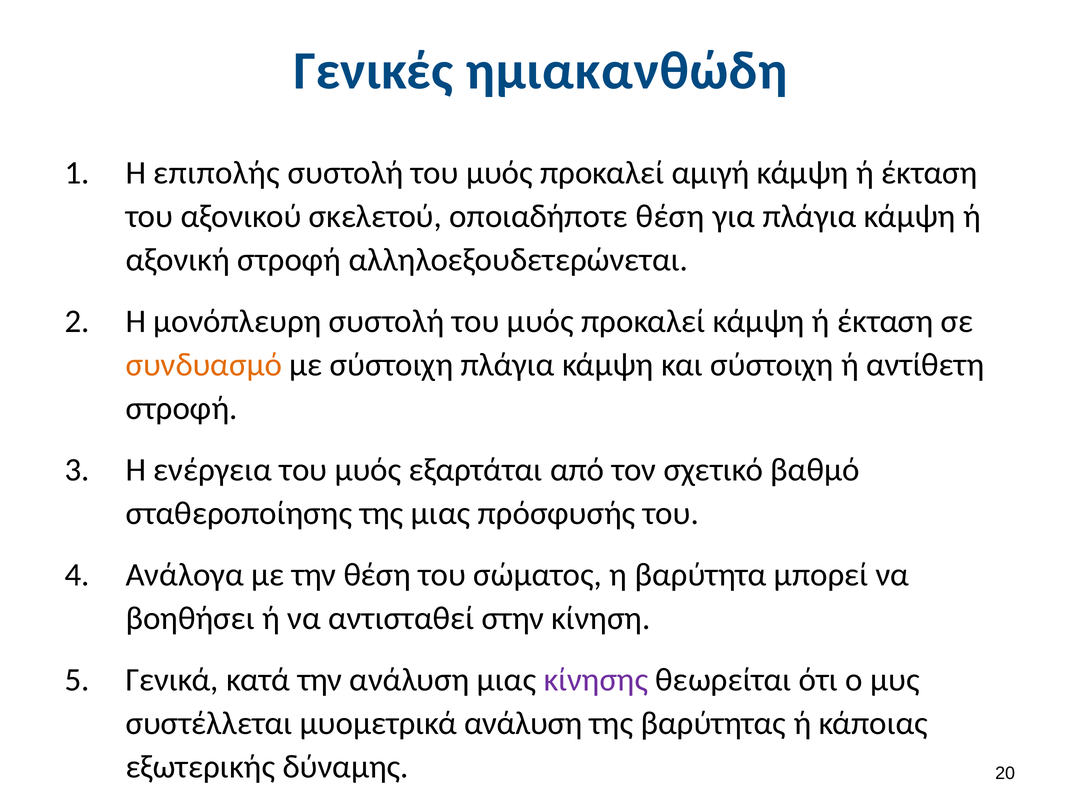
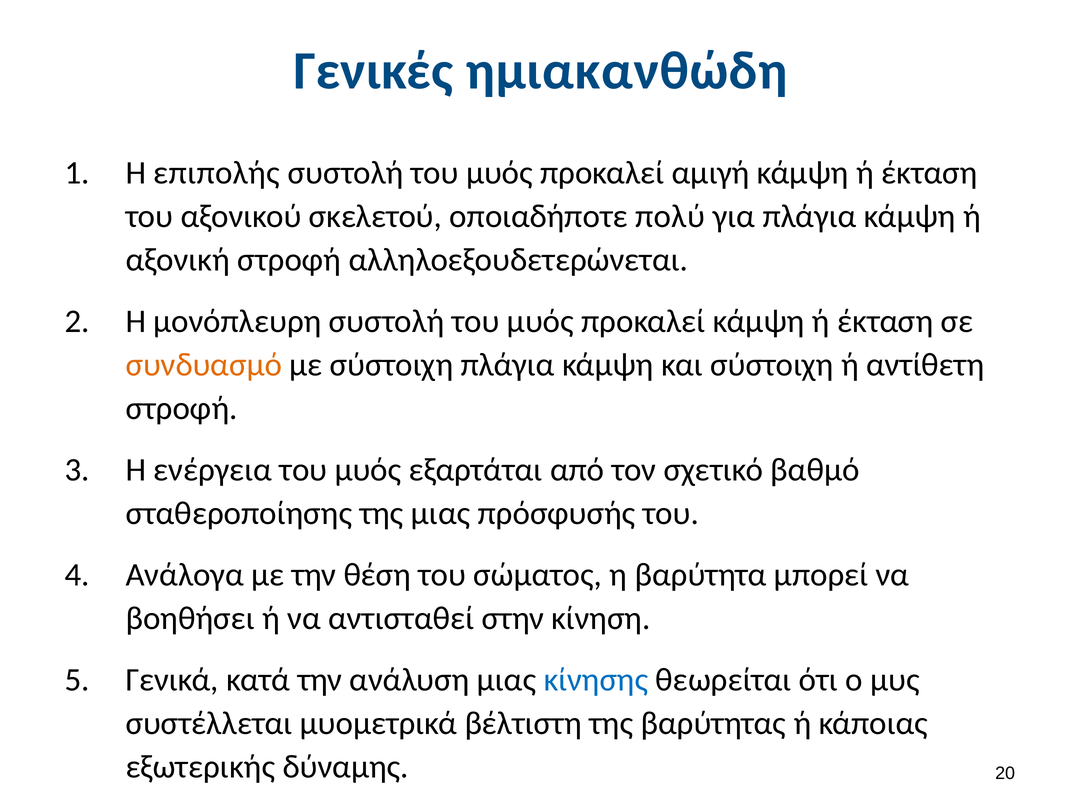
οποιαδήποτε θέση: θέση -> πολύ (670, 216)
κίνησης colour: purple -> blue (596, 680)
μυομετρικά ανάλυση: ανάλυση -> βέλτιστη (523, 723)
